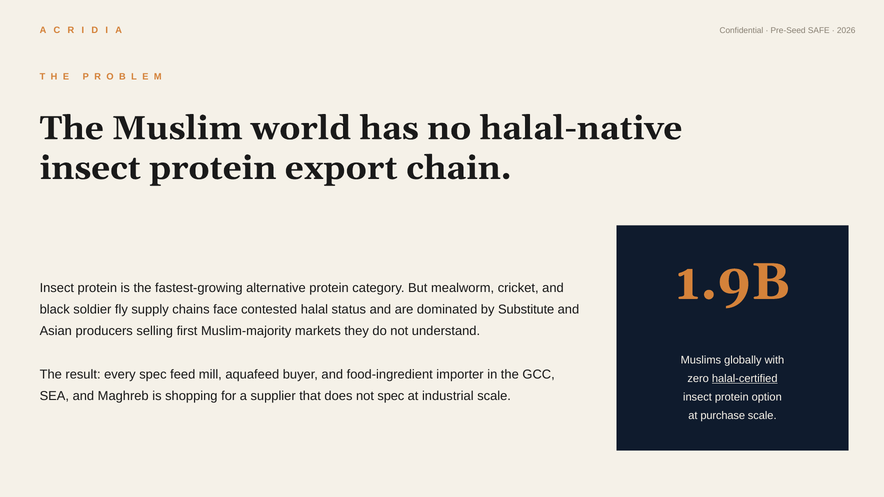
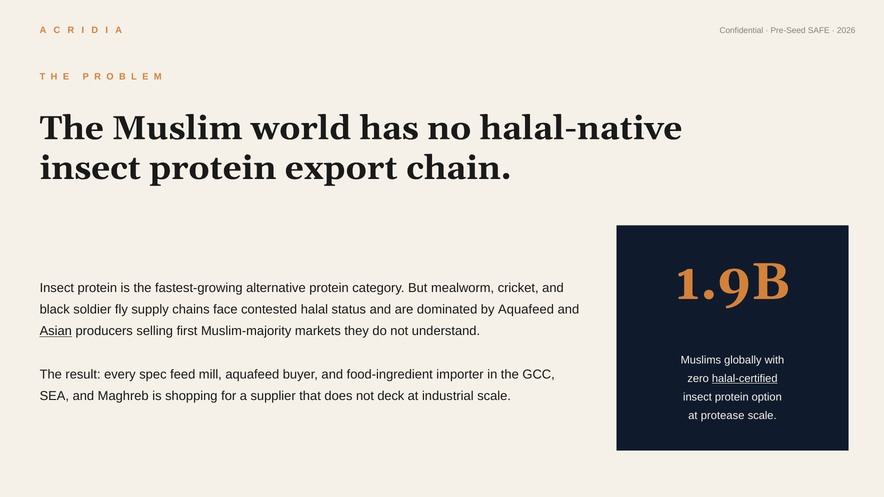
by Substitute: Substitute -> Aquafeed (526, 310)
Asian underline: none -> present (56, 331)
not spec: spec -> deck (391, 396)
purchase: purchase -> protease (723, 416)
